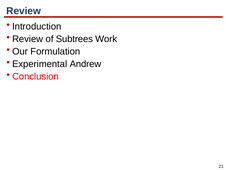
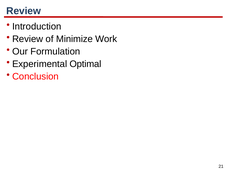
Subtrees: Subtrees -> Minimize (74, 39)
Andrew: Andrew -> Optimal (85, 64)
